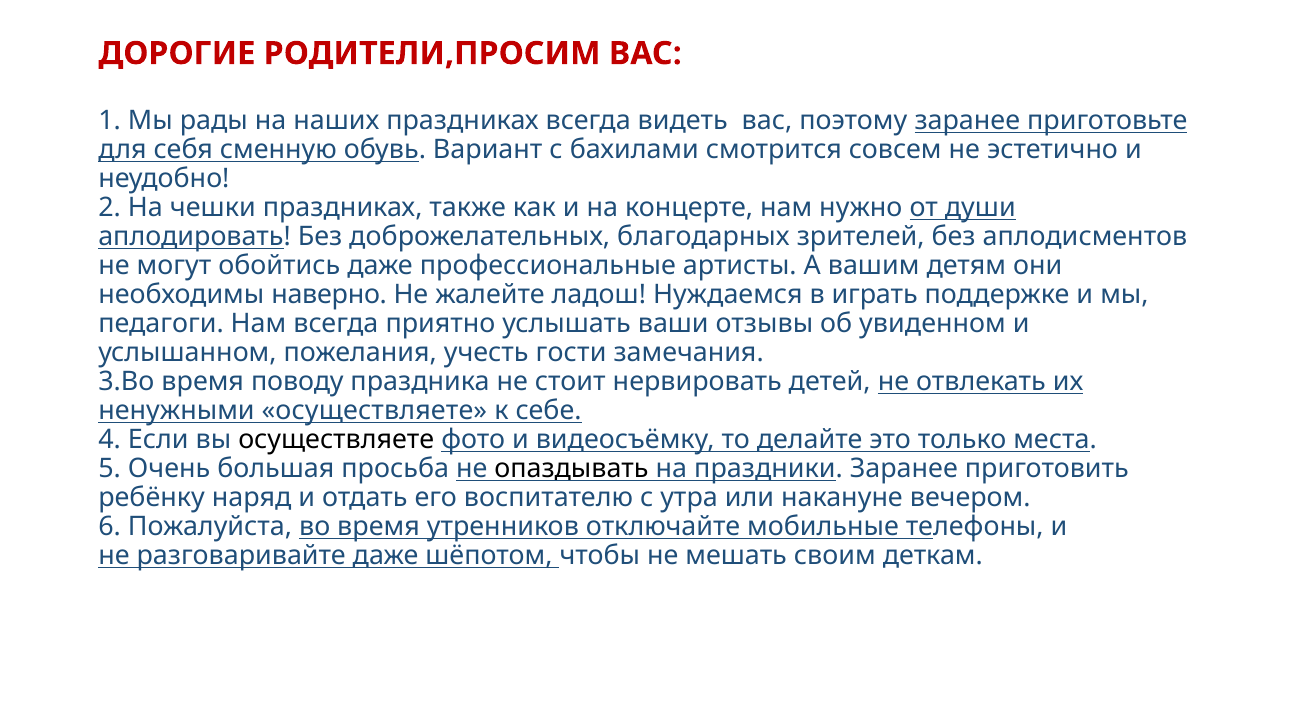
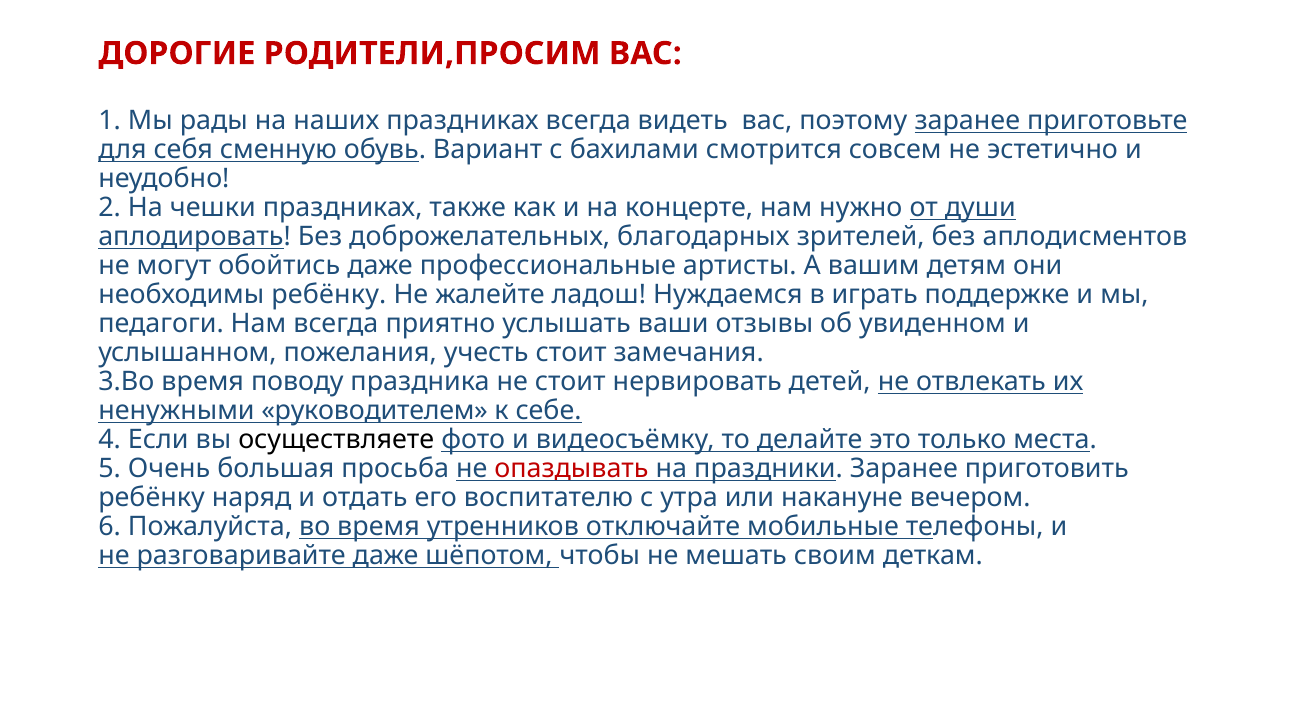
необходимы наверно: наверно -> ребёнку (329, 294)
учесть гости: гости -> стоит (571, 352)
ненужными осуществляете: осуществляете -> руководителем (375, 411)
опаздывать colour: black -> red (572, 469)
